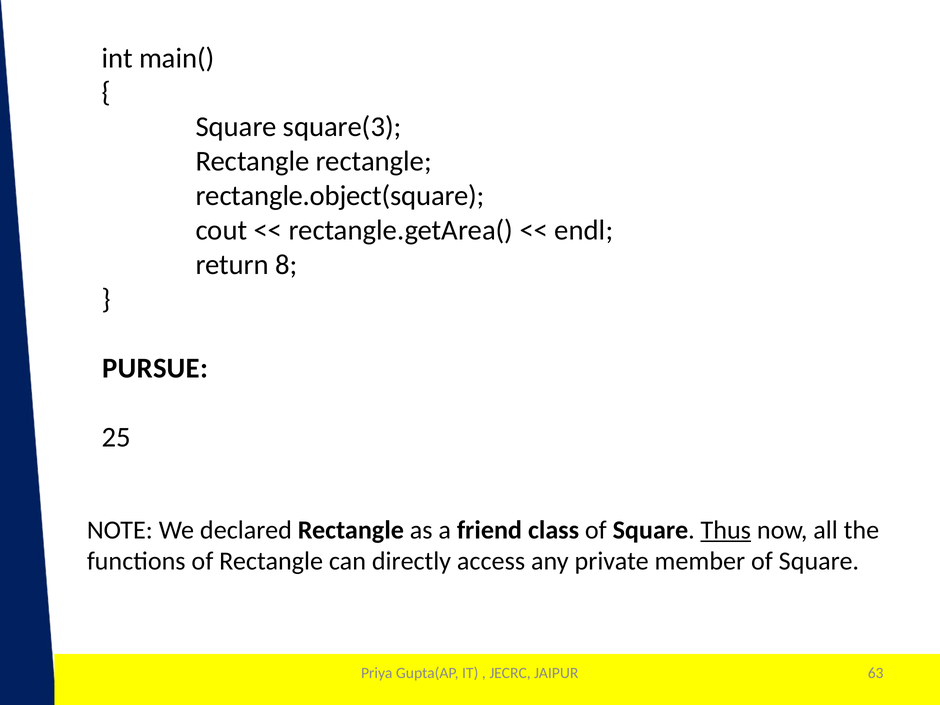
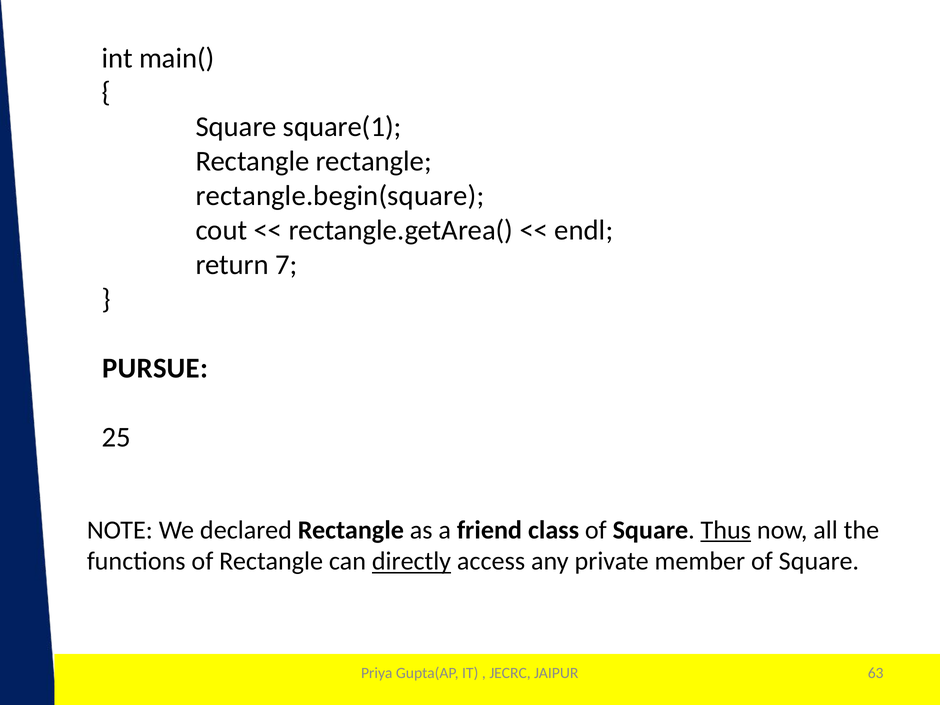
square(3: square(3 -> square(1 (342, 127)
rectangle.object(square: rectangle.object(square -> rectangle.begin(square (340, 196)
8: 8 -> 7 (287, 265)
directly underline: none -> present (411, 561)
